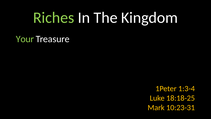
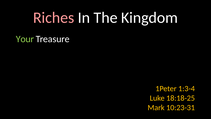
Riches colour: light green -> pink (54, 18)
